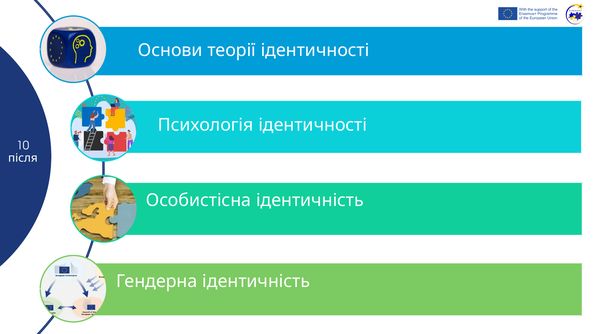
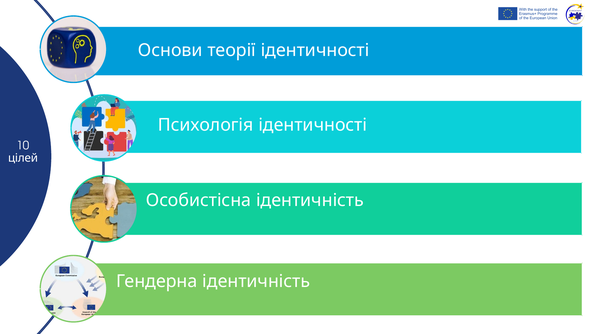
після: після -> цілей (23, 158)
